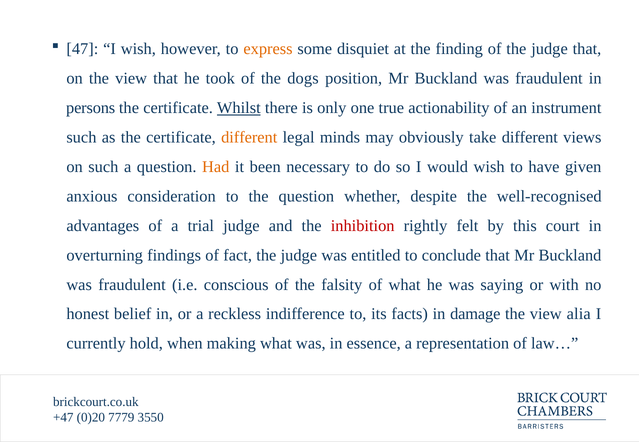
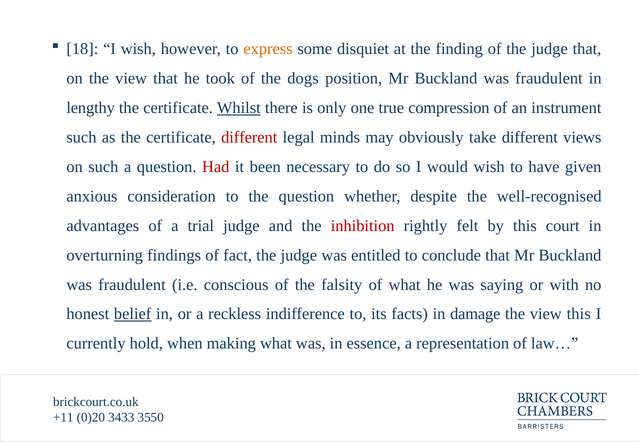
47: 47 -> 18 (82, 49)
persons: persons -> lengthy (91, 108)
actionability: actionability -> compression (449, 108)
different colour: orange -> red (249, 137)
Had colour: orange -> red (216, 167)
belief underline: none -> present (133, 314)
view alia: alia -> this (579, 314)
+47: +47 -> +11 (63, 418)
7779: 7779 -> 3433 (121, 418)
